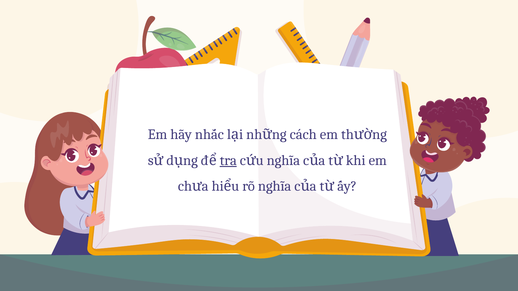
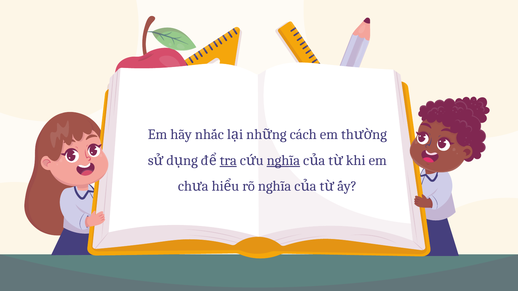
nghĩa underline: none -> present (283, 161)
